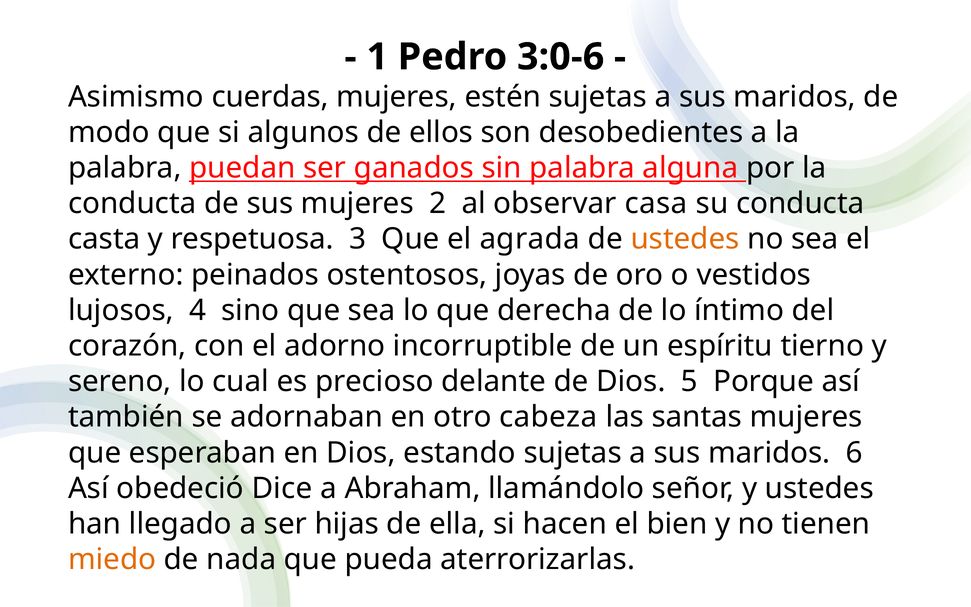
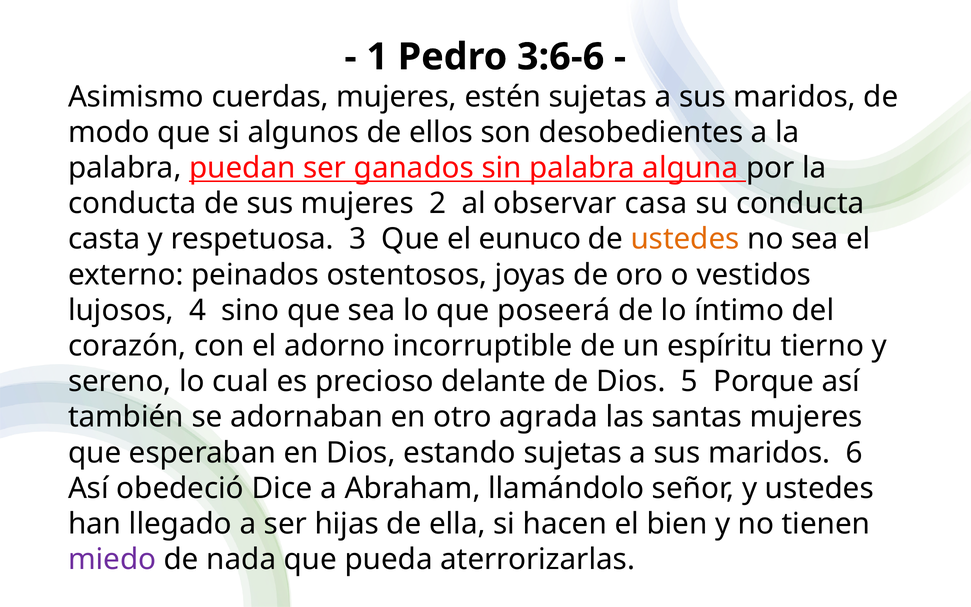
3:0-6: 3:0-6 -> 3:6-6 (561, 57)
agrada: agrada -> eunuco (530, 239)
derecha: derecha -> poseerá (554, 310)
cabeza: cabeza -> agrada (549, 417)
miedo colour: orange -> purple (112, 559)
